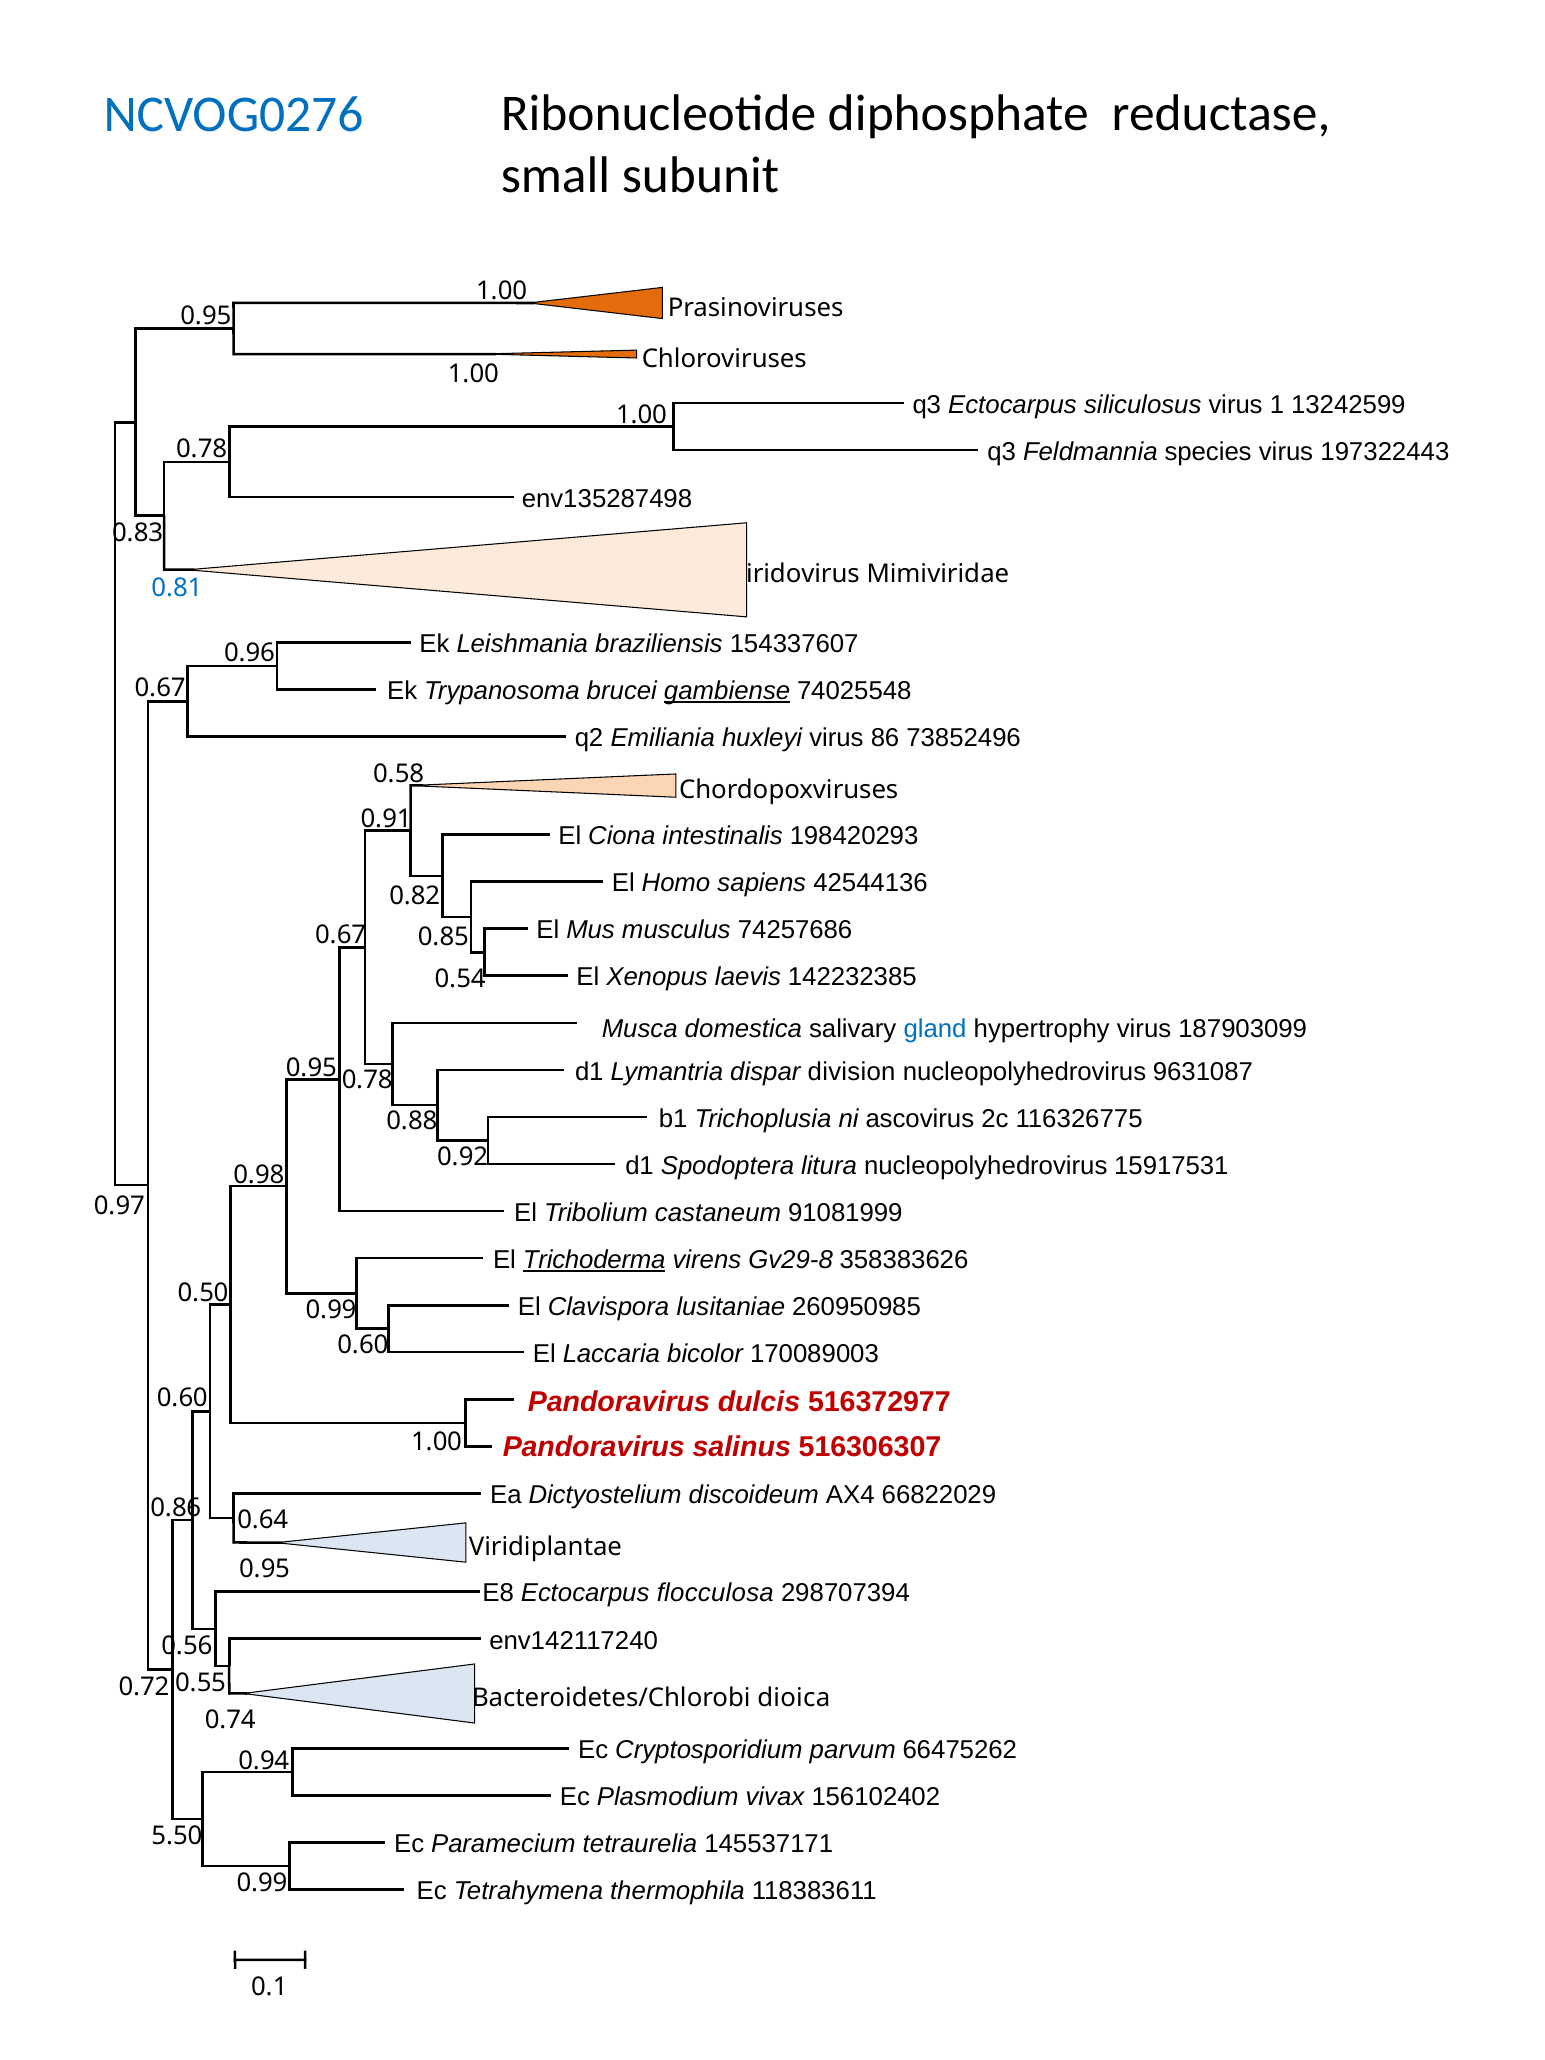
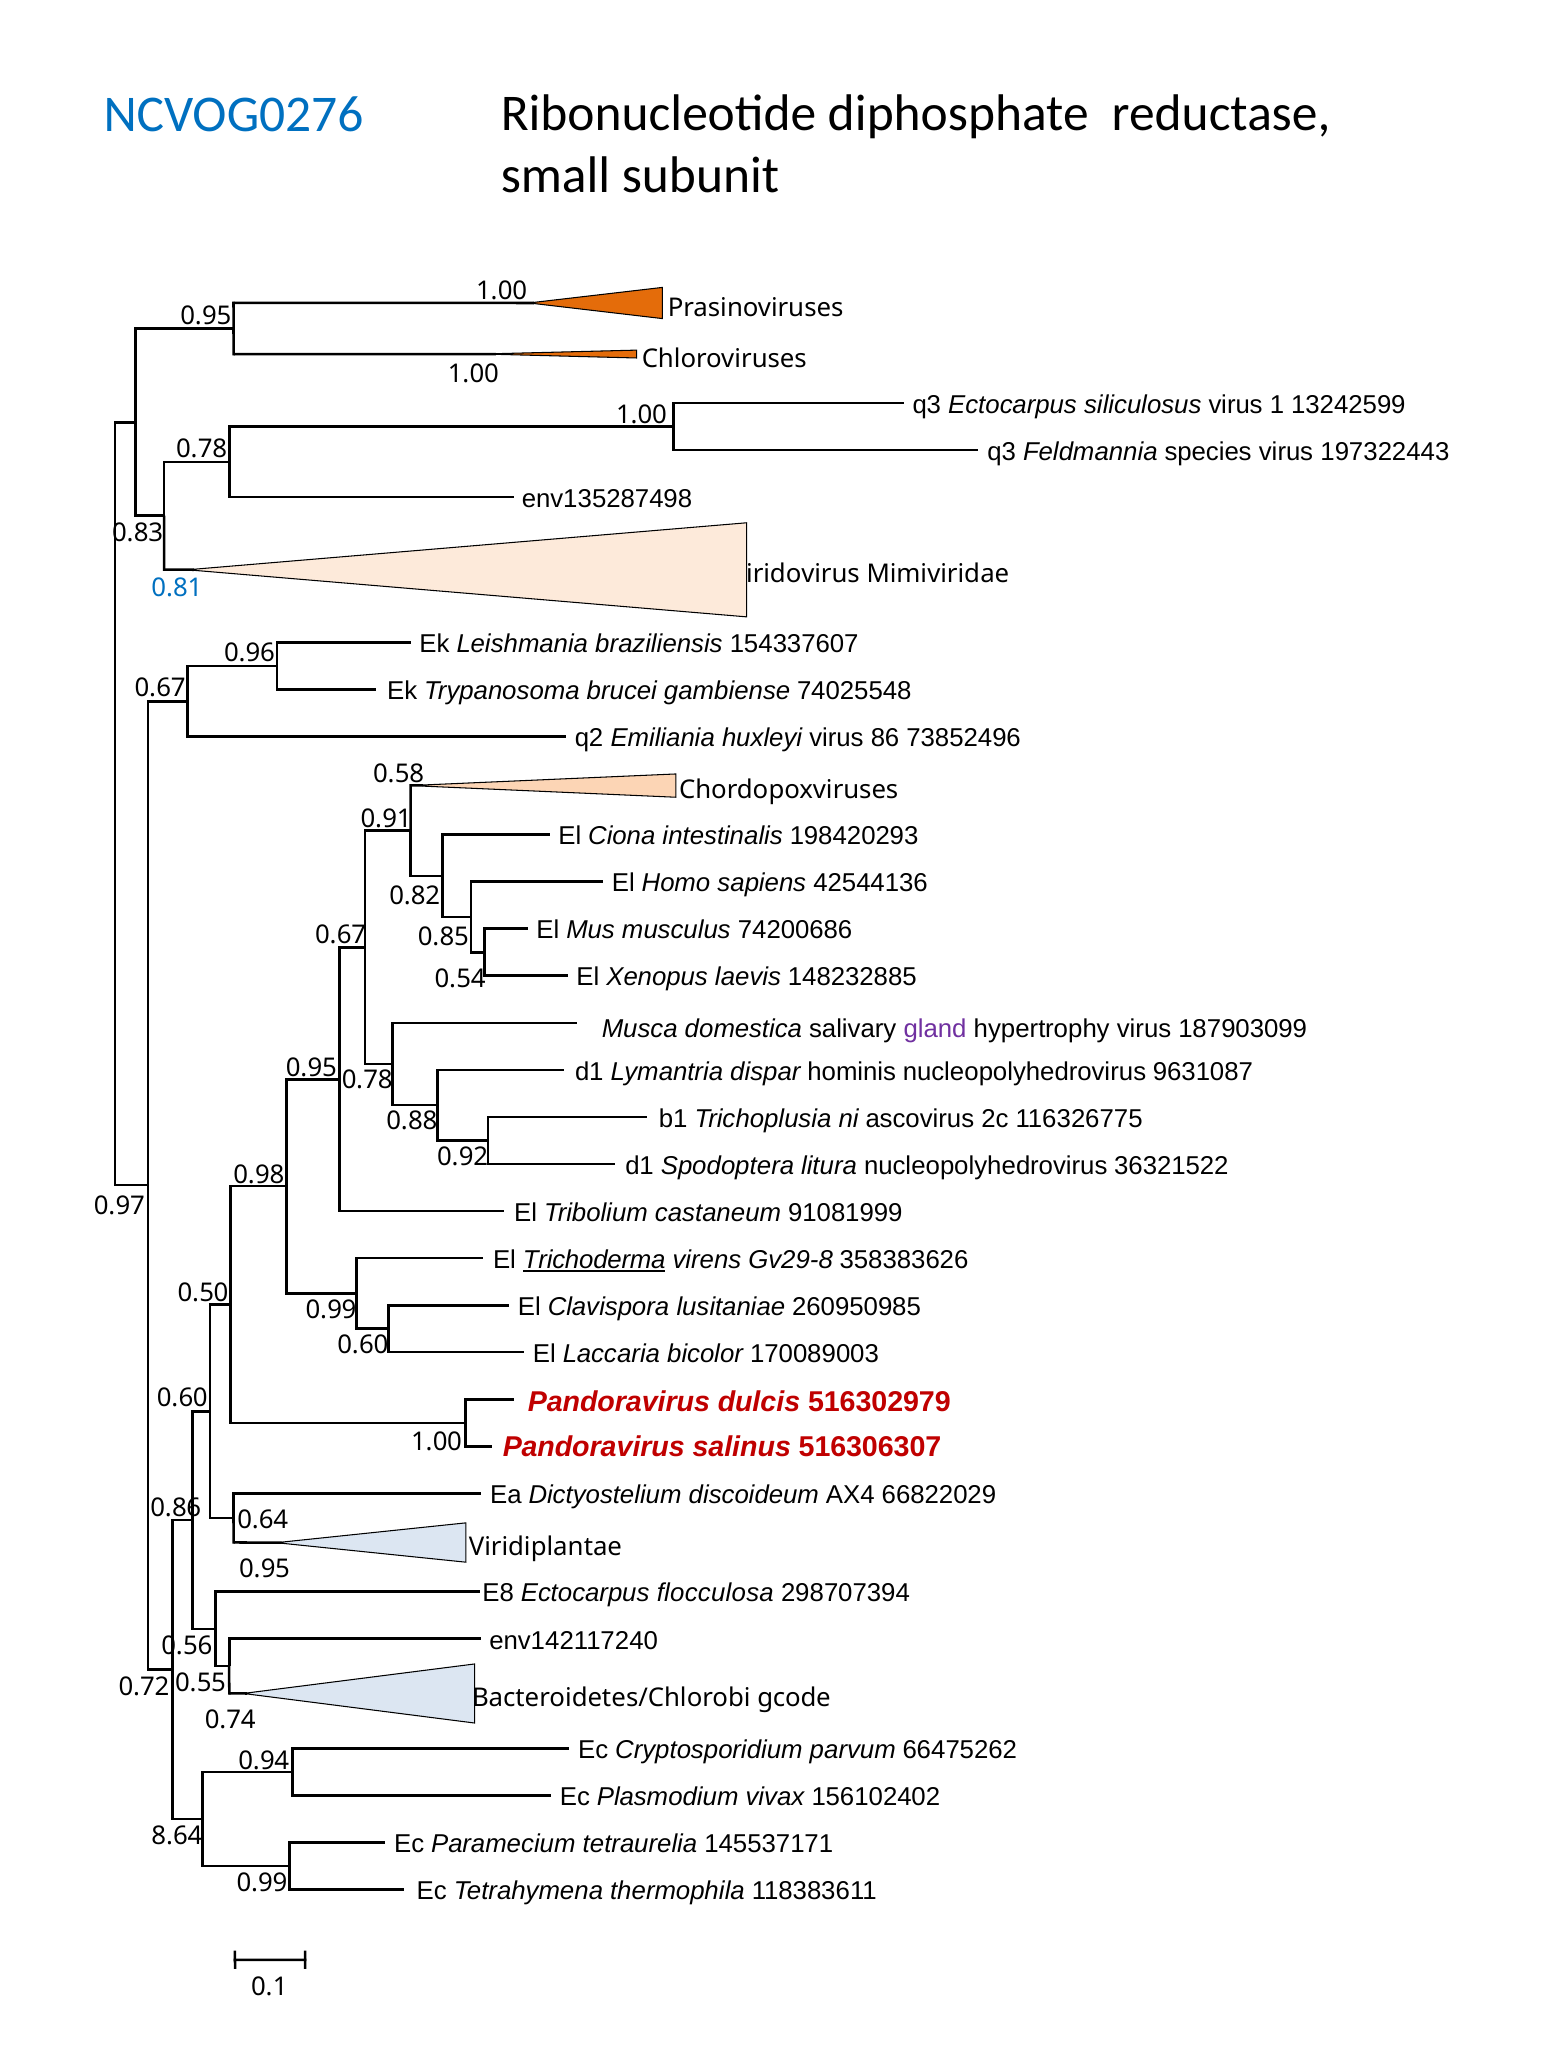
gambiense underline: present -> none (727, 691)
74257686: 74257686 -> 74200686 (795, 930)
142232385: 142232385 -> 148232885 (852, 977)
gland colour: blue -> purple (935, 1029)
division: division -> hominis (852, 1072)
15917531: 15917531 -> 36321522 (1171, 1166)
516372977: 516372977 -> 516302979 (879, 1402)
dioica: dioica -> gcode (794, 1698)
5.50: 5.50 -> 8.64 (177, 1836)
